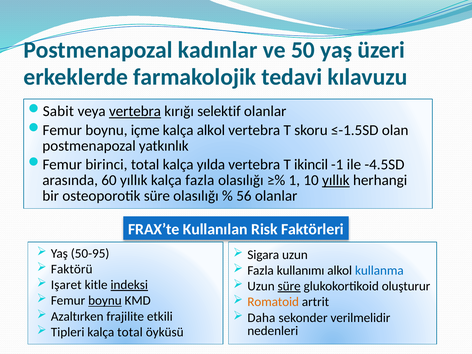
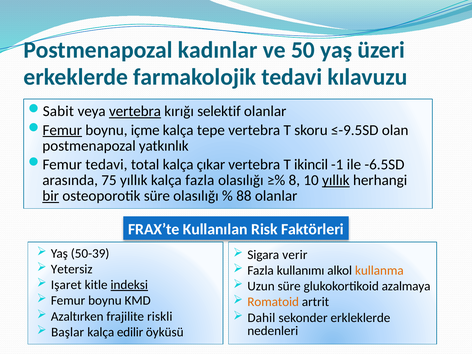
Femur underline: none -> present (62, 130)
kalça alkol: alkol -> tepe (211, 130)
≤-1.5SD: ≤-1.5SD -> ≤-9.5SD (355, 130)
Femur birinci: birinci -> tedavi (106, 165)
yılda: yılda -> çıkar (211, 165)
-4.5SD: -4.5SD -> -6.5SD (384, 165)
60: 60 -> 75 (109, 180)
1: 1 -> 8 (294, 180)
bir underline: none -> present (51, 196)
56: 56 -> 88 (244, 196)
50-95: 50-95 -> 50-39 (90, 253)
Sigara uzun: uzun -> verir (295, 255)
Faktörü: Faktörü -> Yetersiz (72, 269)
kullanma colour: blue -> orange (379, 270)
süre underline: present -> none (289, 286)
oluşturur: oluşturur -> azalmaya (406, 286)
boynu underline: present -> none (105, 301)
etkili: etkili -> riskli (160, 316)
Daha: Daha -> Dahil (261, 318)
verilmelidir: verilmelidir -> erkleklerde (360, 318)
Tipleri: Tipleri -> Başlar (68, 332)
kalça total: total -> edilir (130, 332)
